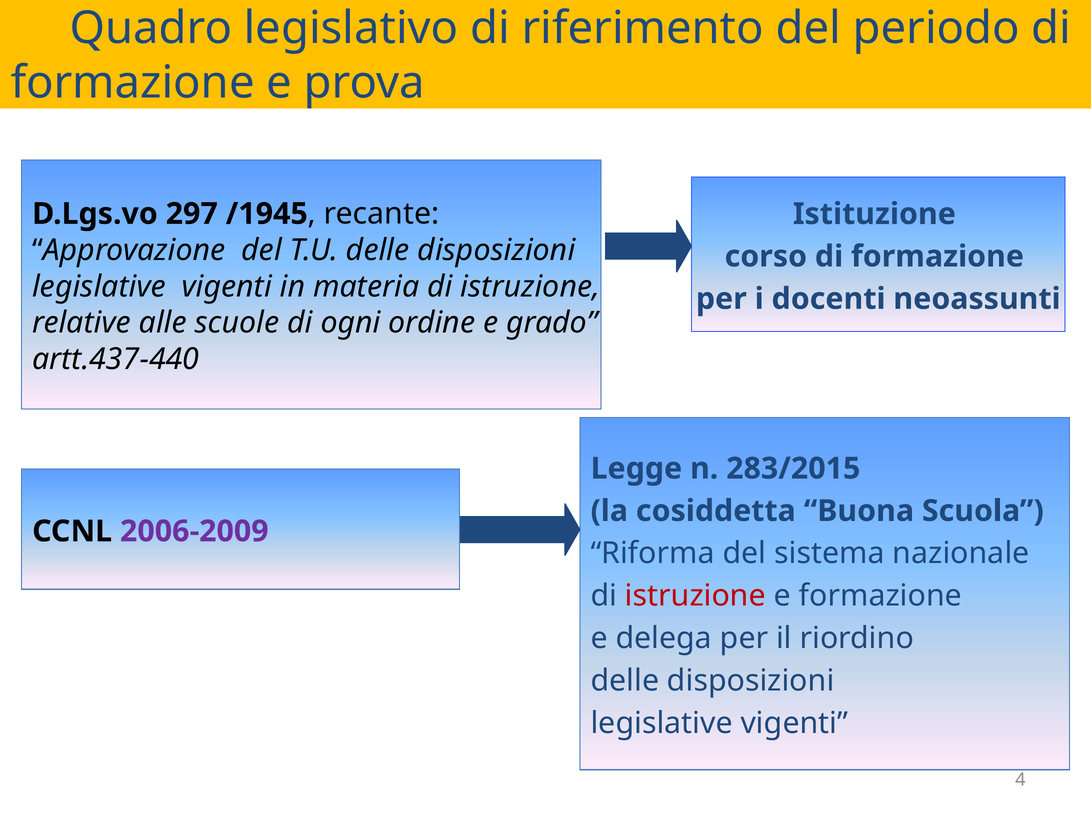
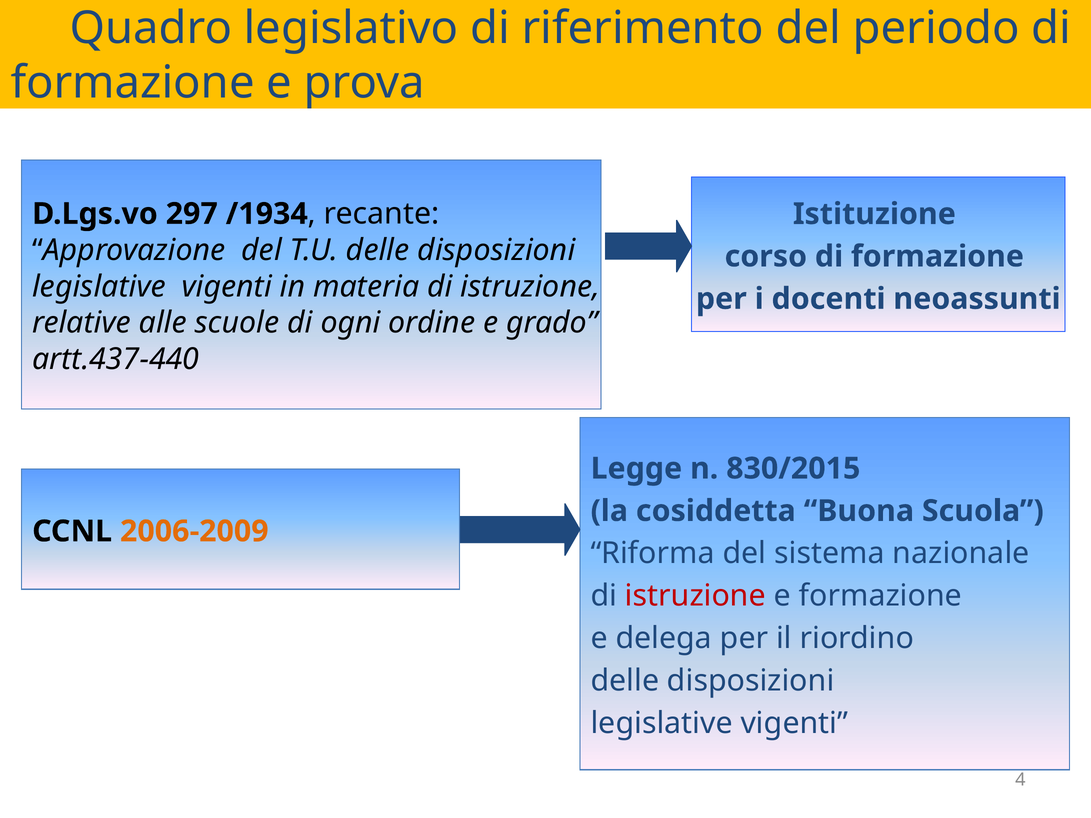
/1945: /1945 -> /1934 (267, 214)
283/2015: 283/2015 -> 830/2015 (793, 469)
2006-2009 colour: purple -> orange (194, 531)
